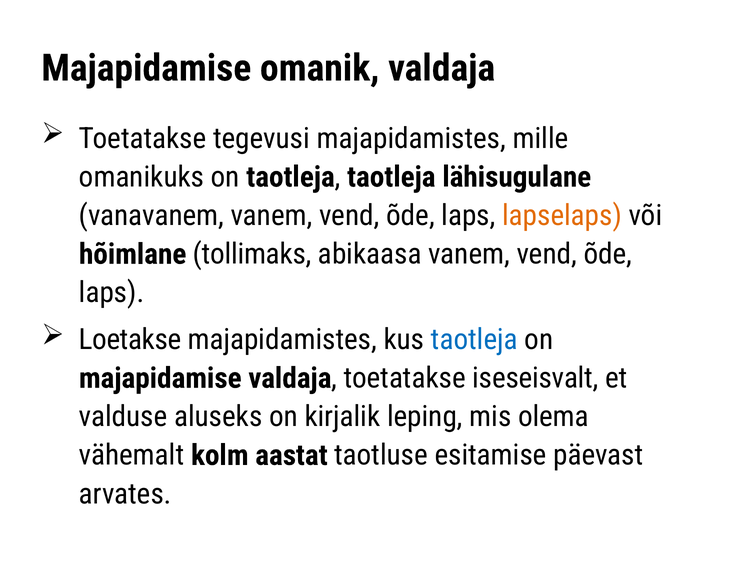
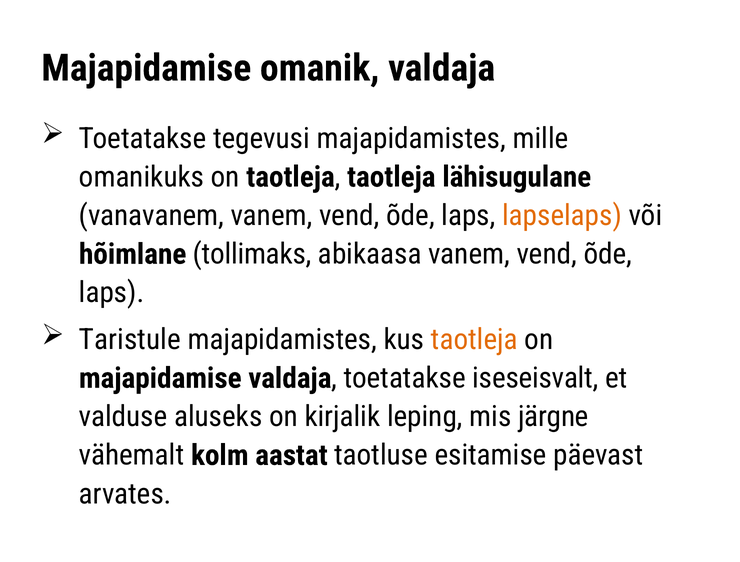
Loetakse: Loetakse -> Taristule (130, 340)
taotleja colour: blue -> orange (474, 340)
olema: olema -> järgne (553, 417)
